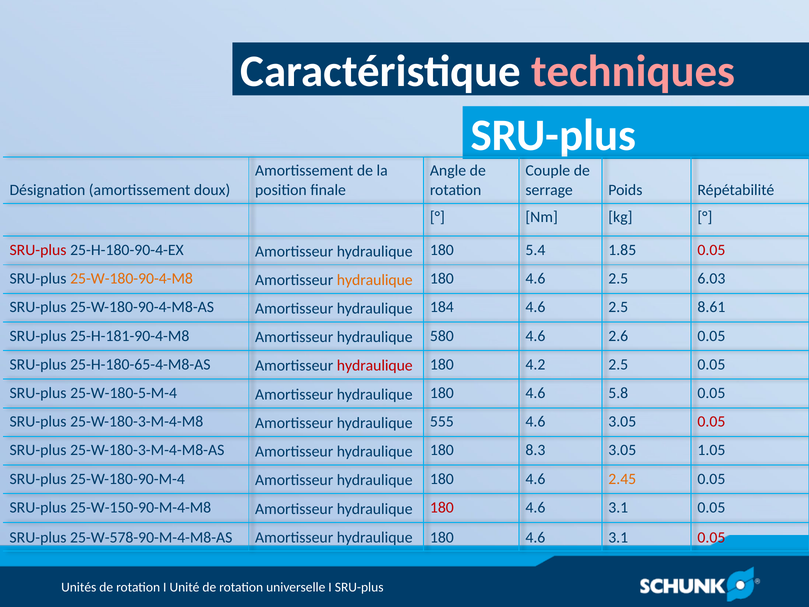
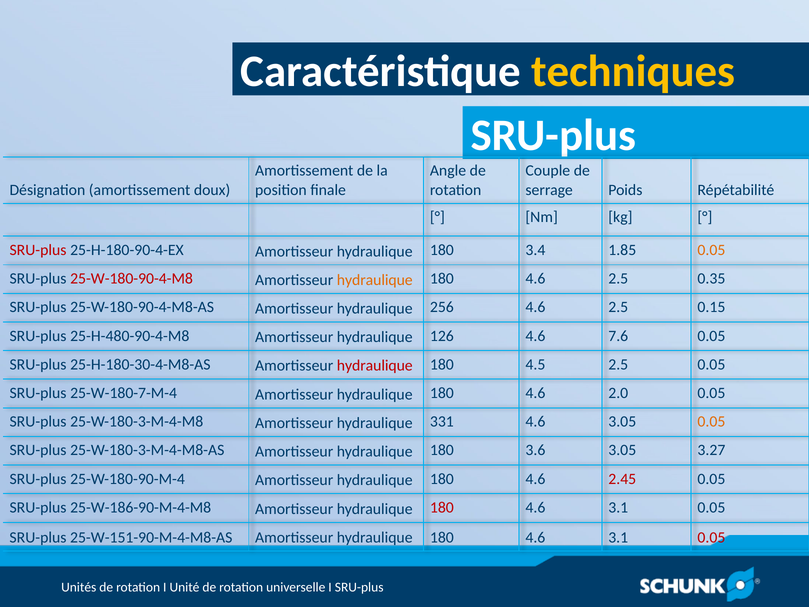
techniques colour: pink -> yellow (633, 71)
5.4: 5.4 -> 3.4 (535, 250)
0.05 colour: red -> orange (711, 250)
25-W-180-90-4-M8 colour: orange -> red (132, 278)
6.03: 6.03 -> 0.35 (711, 278)
184: 184 -> 256 (442, 307)
8.61: 8.61 -> 0.15 (711, 307)
25-H-181-90-4-M8: 25-H-181-90-4-M8 -> 25-H-480-90-4-M8 (130, 336)
580: 580 -> 126 (442, 336)
2.6: 2.6 -> 7.6 (618, 336)
25-H-180-65-4-M8-AS: 25-H-180-65-4-M8-AS -> 25-H-180-30-4-M8-AS (140, 364)
4.2: 4.2 -> 4.5 (535, 364)
25-W-180-5-M-4: 25-W-180-5-M-4 -> 25-W-180-7-M-4 (124, 393)
5.8: 5.8 -> 2.0 (618, 393)
555: 555 -> 331 (442, 421)
0.05 colour: red -> orange (711, 421)
8.3: 8.3 -> 3.6 (535, 450)
1.05: 1.05 -> 3.27 (711, 450)
2.45 colour: orange -> red (622, 479)
25-W-150-90-M-4-M8: 25-W-150-90-M-4-M8 -> 25-W-186-90-M-4-M8 (141, 507)
25-W-578-90-M-4-M8-AS: 25-W-578-90-M-4-M8-AS -> 25-W-151-90-M-4-M8-AS (151, 537)
